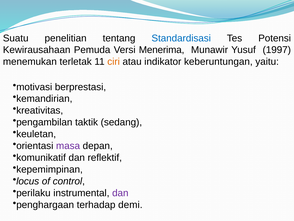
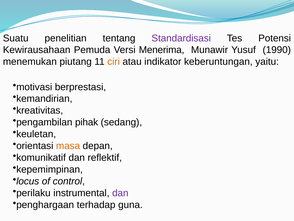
Standardisasi colour: blue -> purple (181, 38)
1997: 1997 -> 1990 (277, 50)
terletak: terletak -> piutang (76, 62)
taktik: taktik -> pihak (87, 122)
masa colour: purple -> orange (68, 146)
demi: demi -> guna (130, 204)
